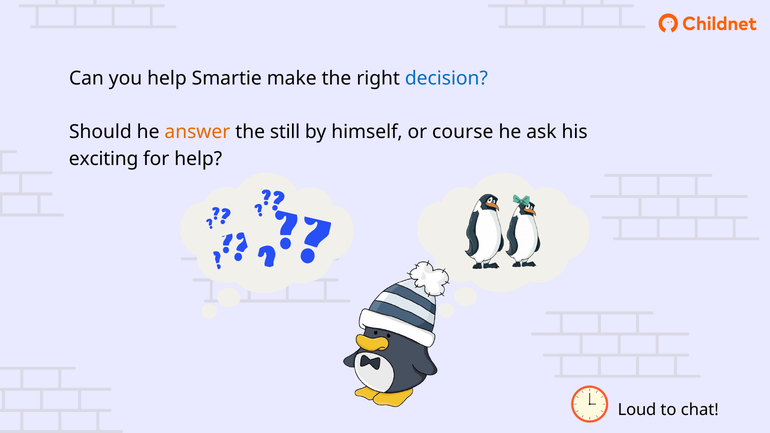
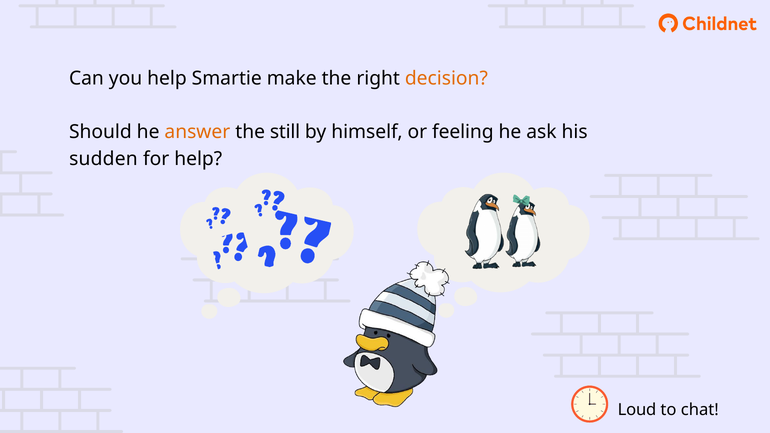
decision colour: blue -> orange (446, 78)
course: course -> feeling (463, 132)
exciting: exciting -> sudden (103, 159)
